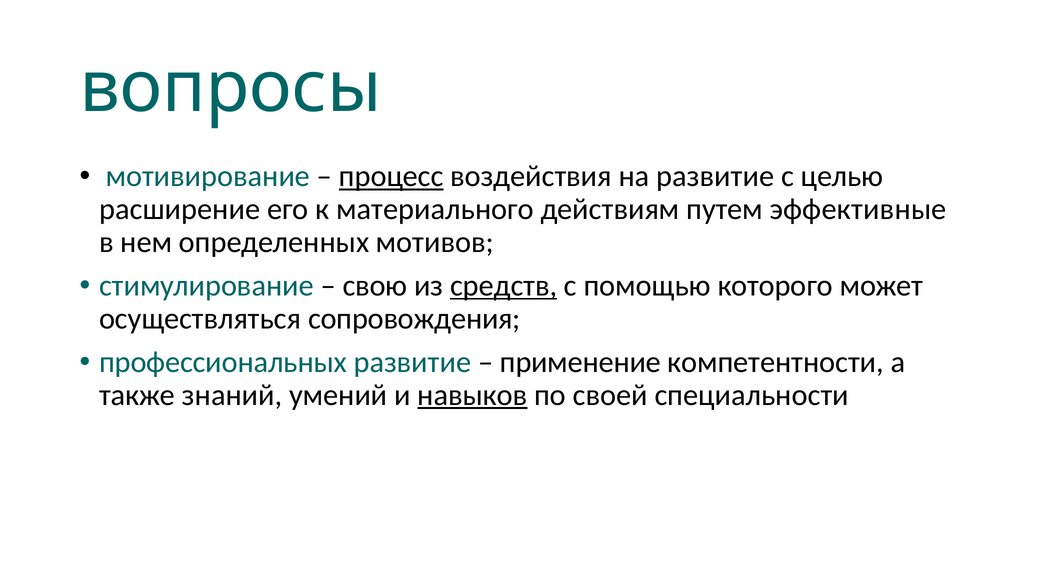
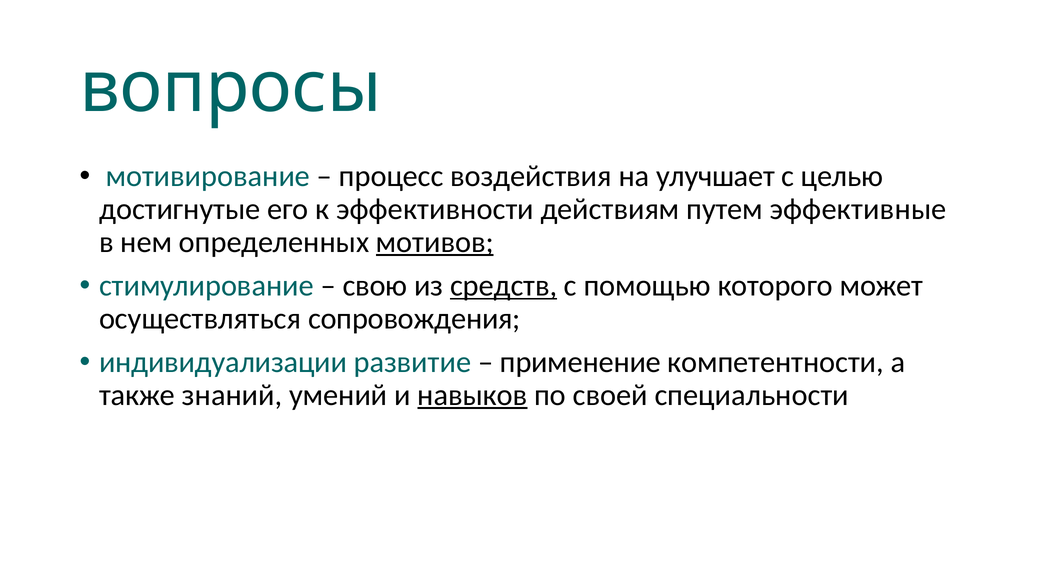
процесс underline: present -> none (391, 176)
на развитие: развитие -> улучшает (715, 176)
расширение: расширение -> достигнутые (180, 209)
материального: материального -> эффективности (435, 209)
мотивов underline: none -> present (435, 242)
профессиональных: профессиональных -> индивидуализации (223, 362)
